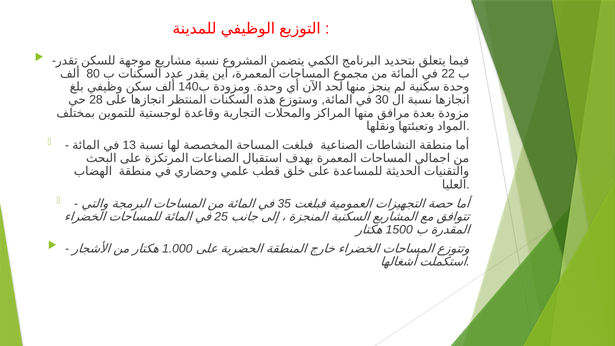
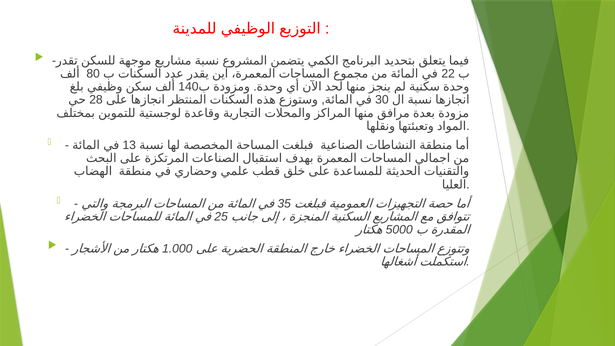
1500: 1500 -> 5000 (399, 230)
